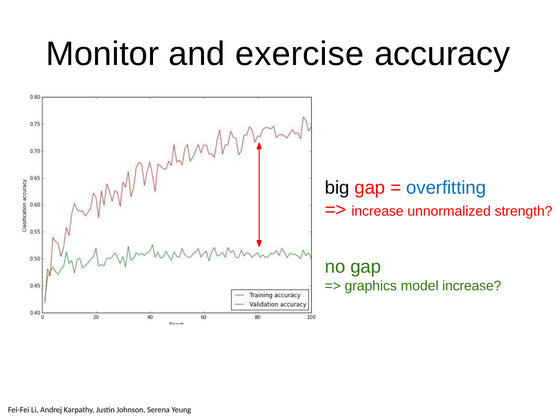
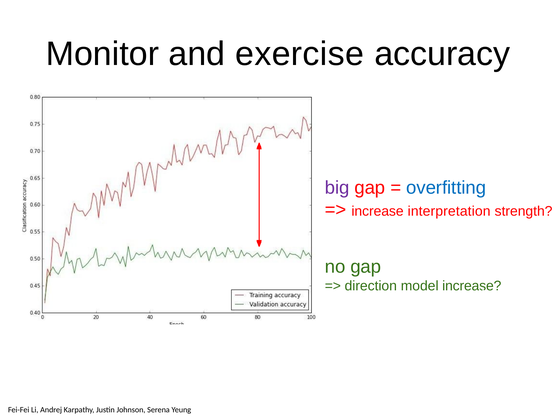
big colour: black -> purple (337, 188)
unnormalized: unnormalized -> interpretation (449, 211)
graphics: graphics -> direction (371, 286)
